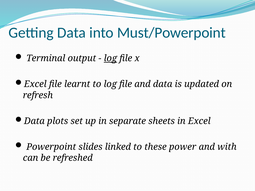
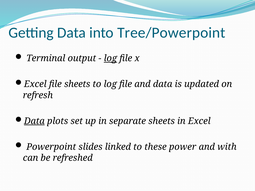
Must/Powerpoint: Must/Powerpoint -> Tree/Powerpoint (171, 33)
file learnt: learnt -> sheets (77, 84)
Data underline: none -> present (34, 121)
